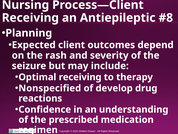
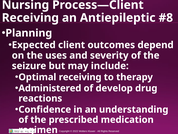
rash: rash -> uses (56, 55)
Nonspecified: Nonspecified -> Administered (50, 88)
